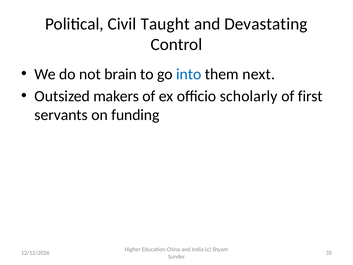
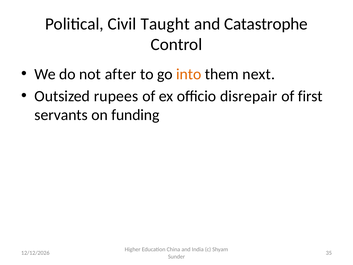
Devastating: Devastating -> Catastrophe (266, 24)
brain: brain -> after (121, 74)
into colour: blue -> orange (189, 74)
makers: makers -> rupees (116, 96)
scholarly: scholarly -> disrepair (249, 96)
